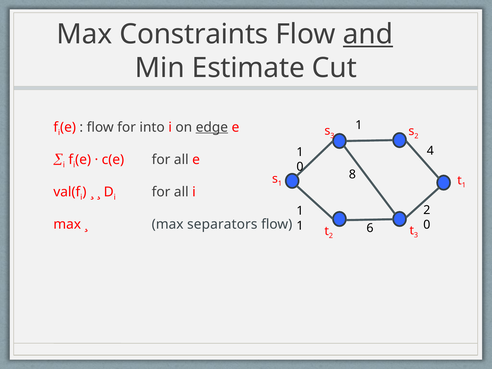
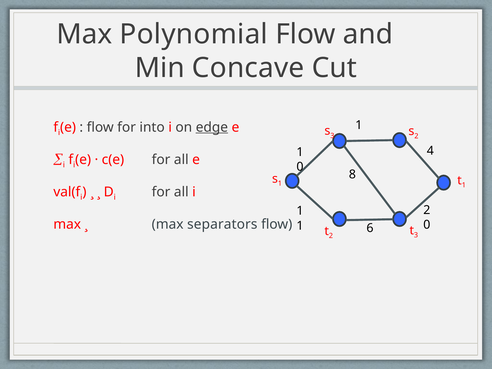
Constraints: Constraints -> Polynomial (194, 34)
and underline: present -> none (368, 34)
Estimate: Estimate -> Concave (248, 68)
